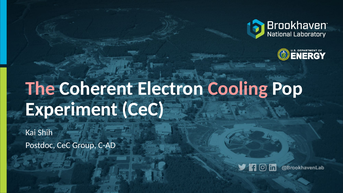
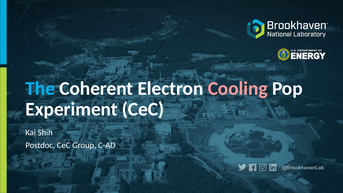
The colour: pink -> light blue (40, 88)
